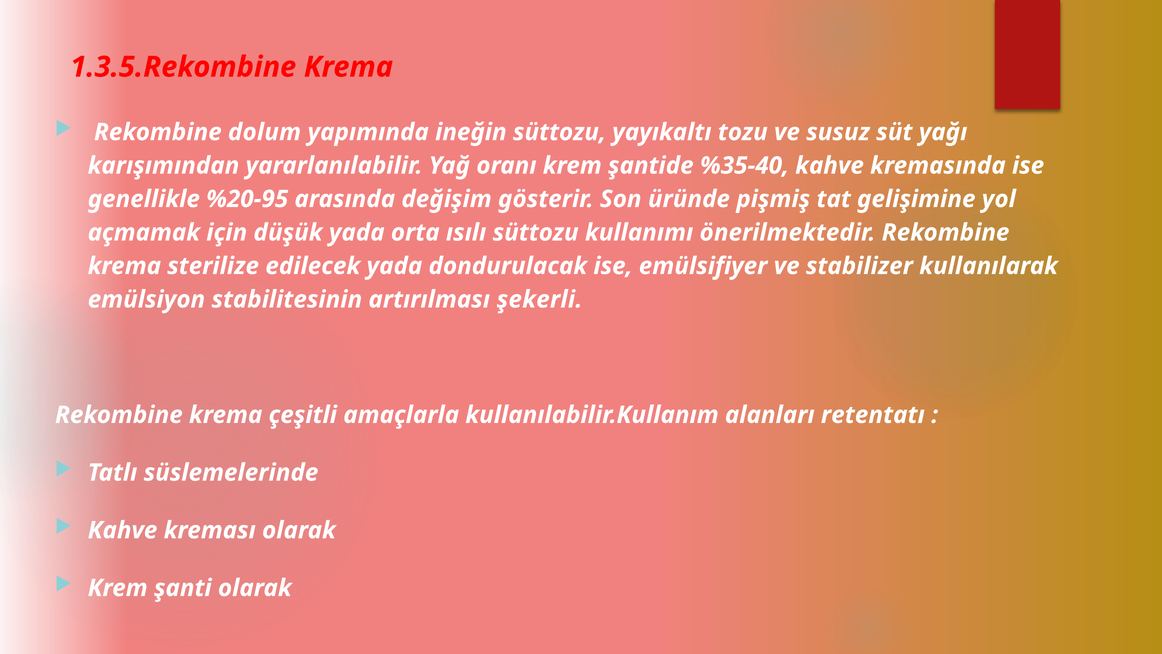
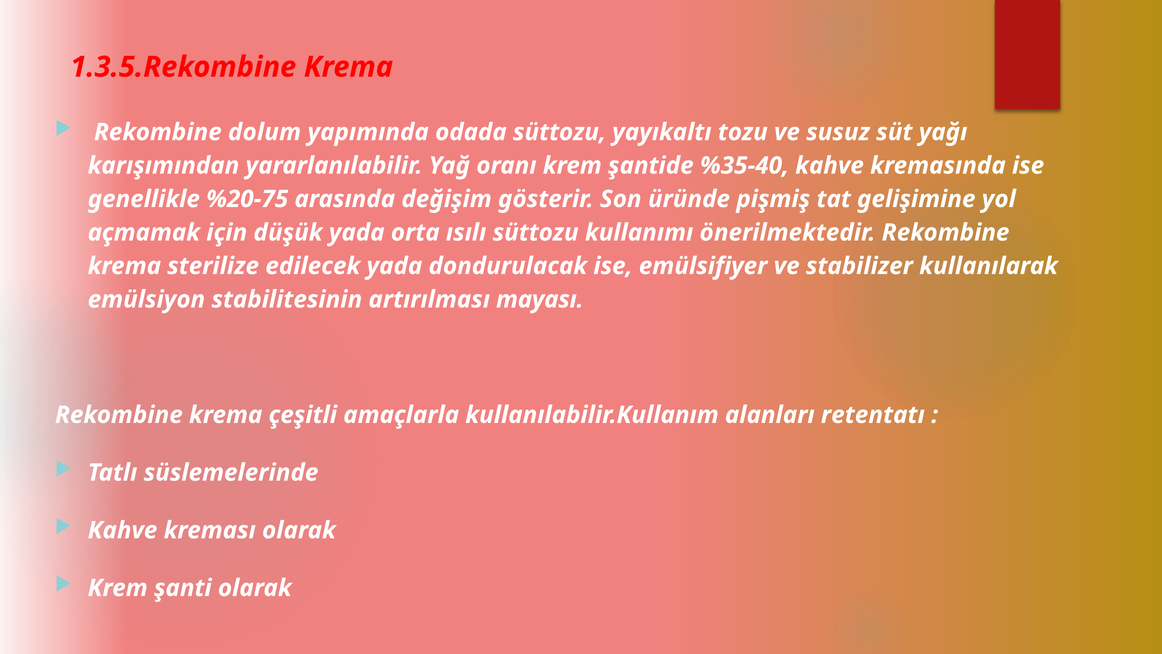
ineğin: ineğin -> odada (471, 132)
%20-95: %20-95 -> %20-75 (247, 199)
şekerli: şekerli -> mayası (540, 299)
